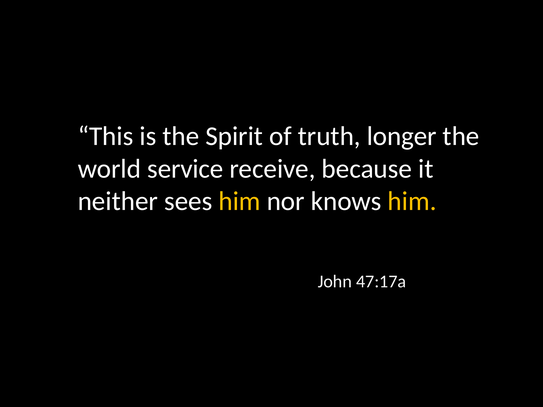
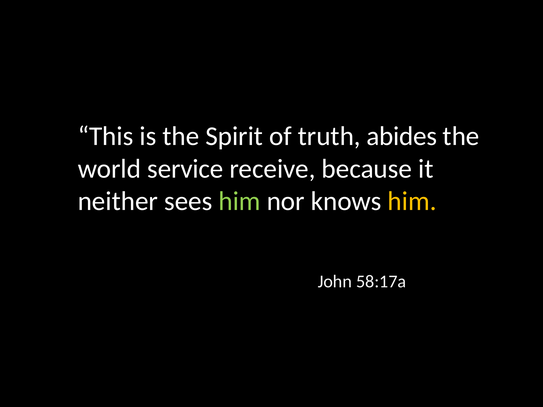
longer: longer -> abides (402, 136)
him colour: yellow -> light green (240, 201)
47:17a: 47:17a -> 58:17a (381, 282)
